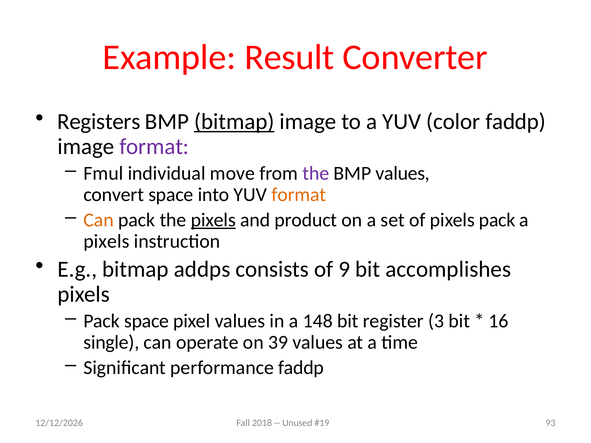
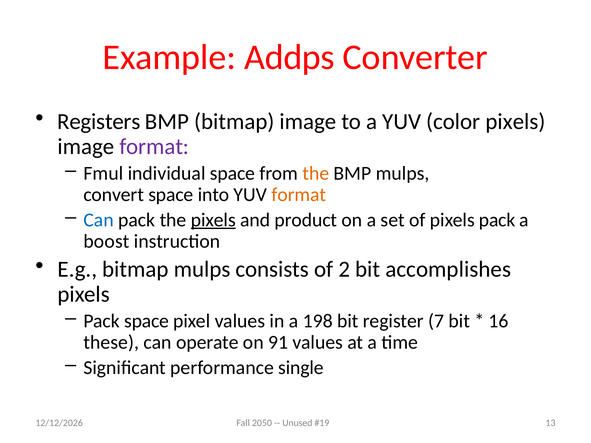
Result: Result -> Addps (289, 57)
bitmap underline: present -> none (234, 122)
color faddp: faddp -> pixels (515, 122)
individual move: move -> space (233, 173)
the colour: purple -> orange (316, 173)
BMP values: values -> mulps (403, 173)
Can colour: orange -> blue (99, 220)
pixels: pixels -> boost (106, 241)
bitmap addps: addps -> mulps (202, 270)
9: 9 -> 2 (344, 270)
148: 148 -> 198 (318, 321)
3: 3 -> 7 (436, 321)
single: single -> these (111, 342)
39: 39 -> 91 (278, 342)
performance faddp: faddp -> single (301, 368)
93: 93 -> 13 (551, 423)
2018: 2018 -> 2050 (262, 423)
